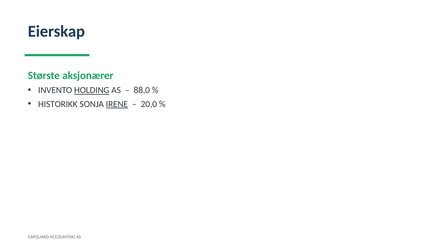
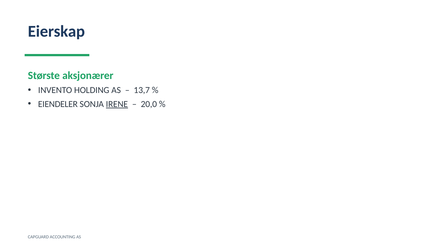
HOLDING underline: present -> none (92, 90)
88,0: 88,0 -> 13,7 (142, 90)
HISTORIKK: HISTORIKK -> EIENDELER (58, 104)
